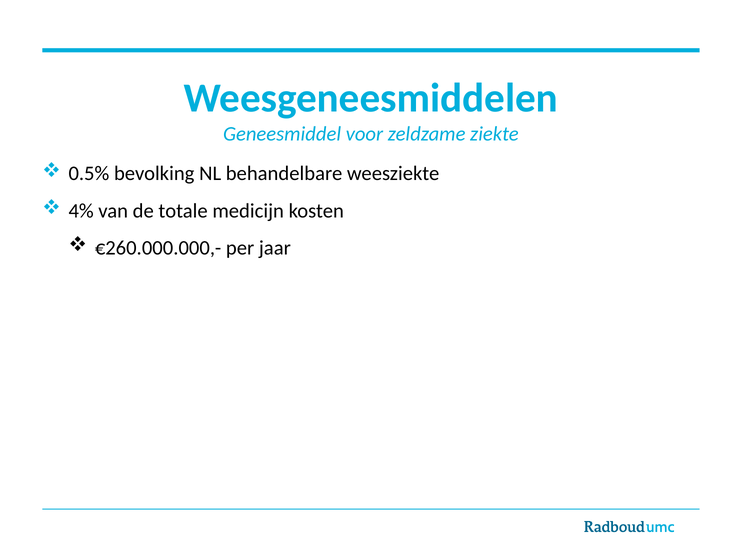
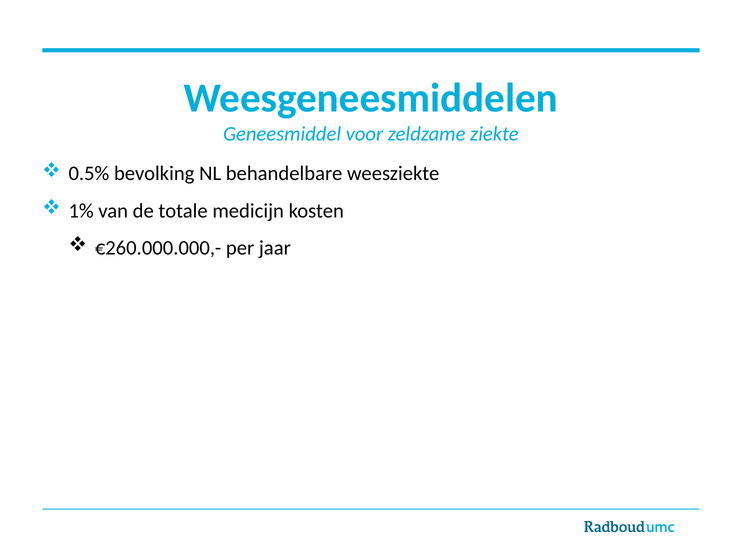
4%: 4% -> 1% (81, 211)
